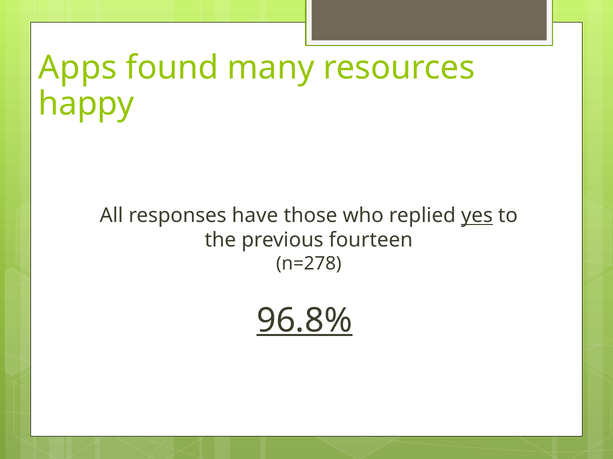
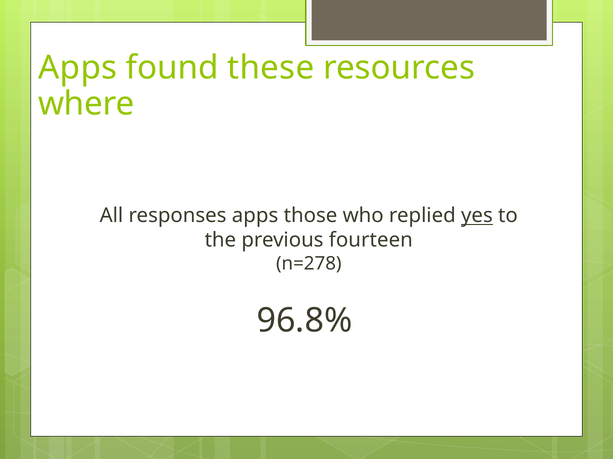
many: many -> these (271, 68)
happy: happy -> where (86, 104)
responses have: have -> apps (255, 216)
96.8% underline: present -> none (304, 321)
